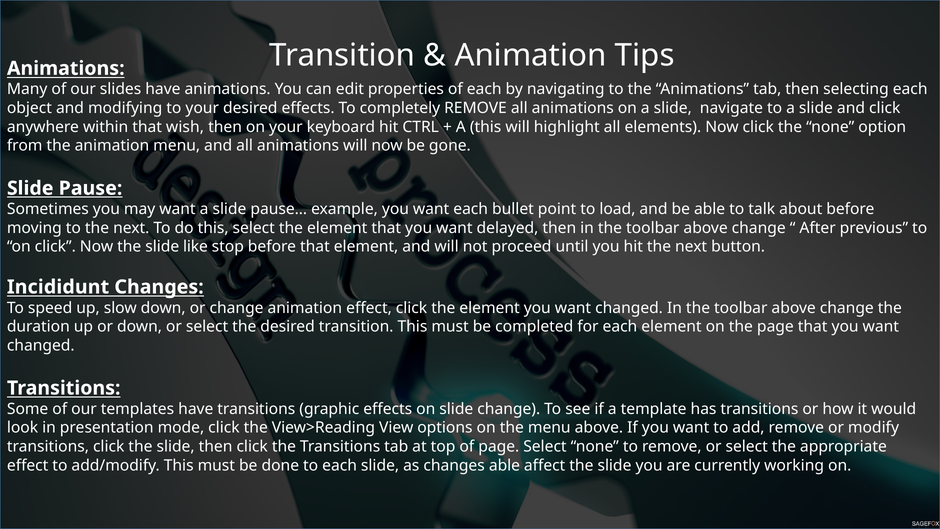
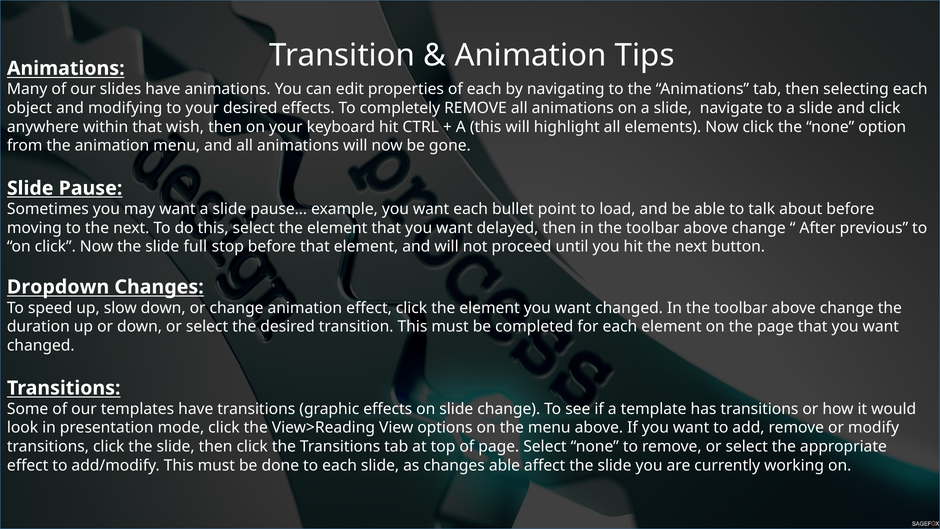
like: like -> full (195, 247)
Incididunt: Incididunt -> Dropdown (58, 287)
